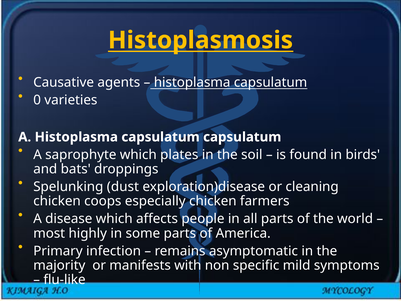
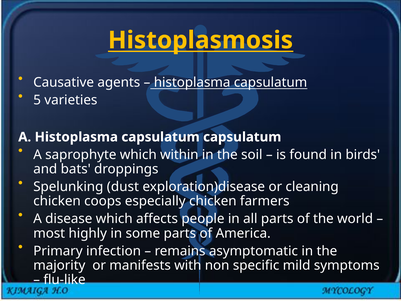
0: 0 -> 5 (37, 100)
plates: plates -> within (179, 155)
